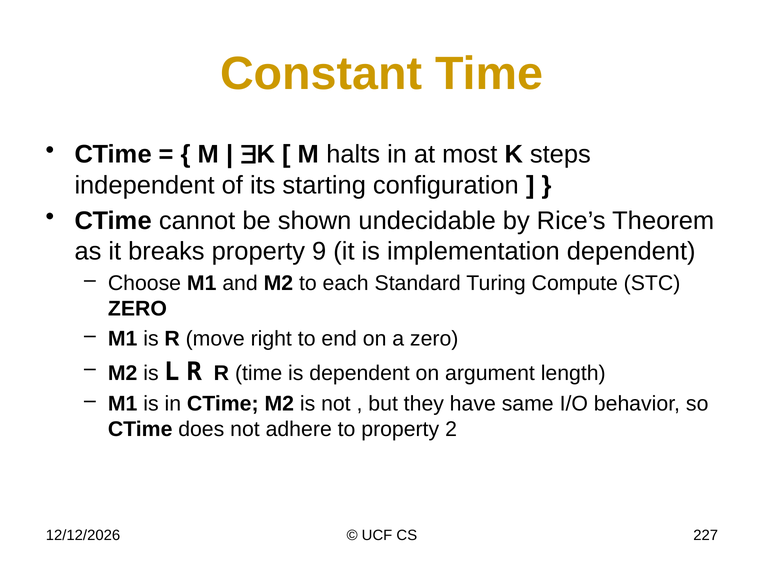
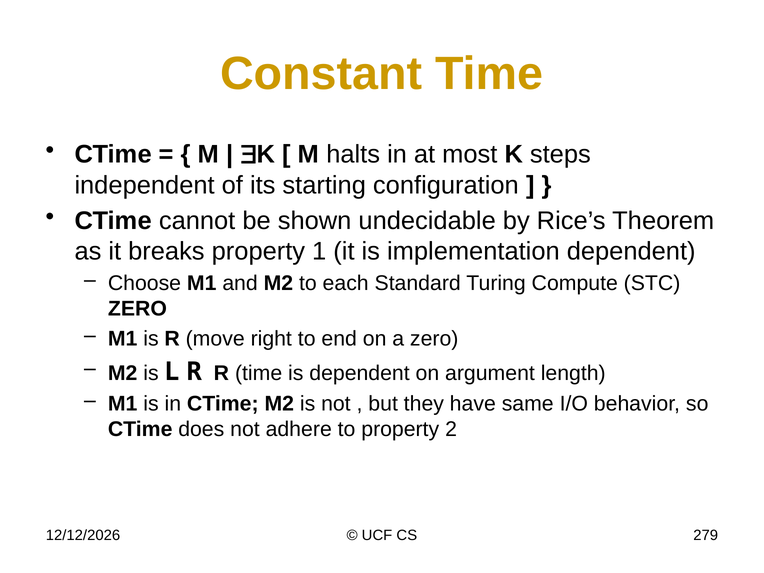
9: 9 -> 1 (319, 251)
227: 227 -> 279 (706, 536)
